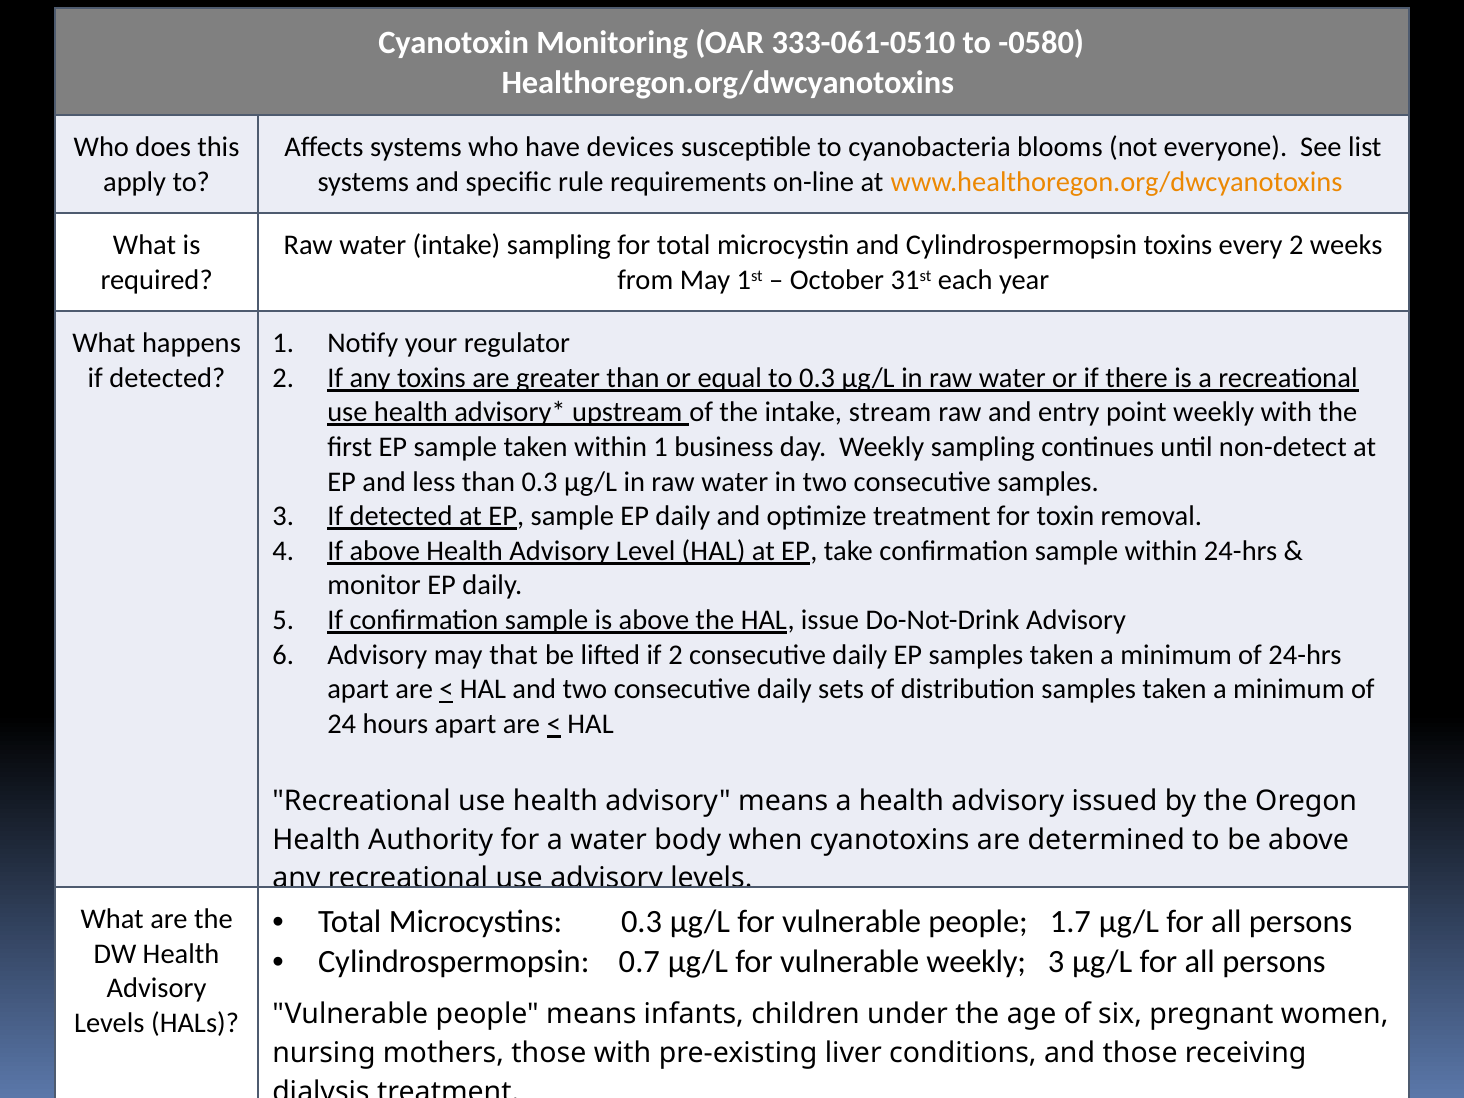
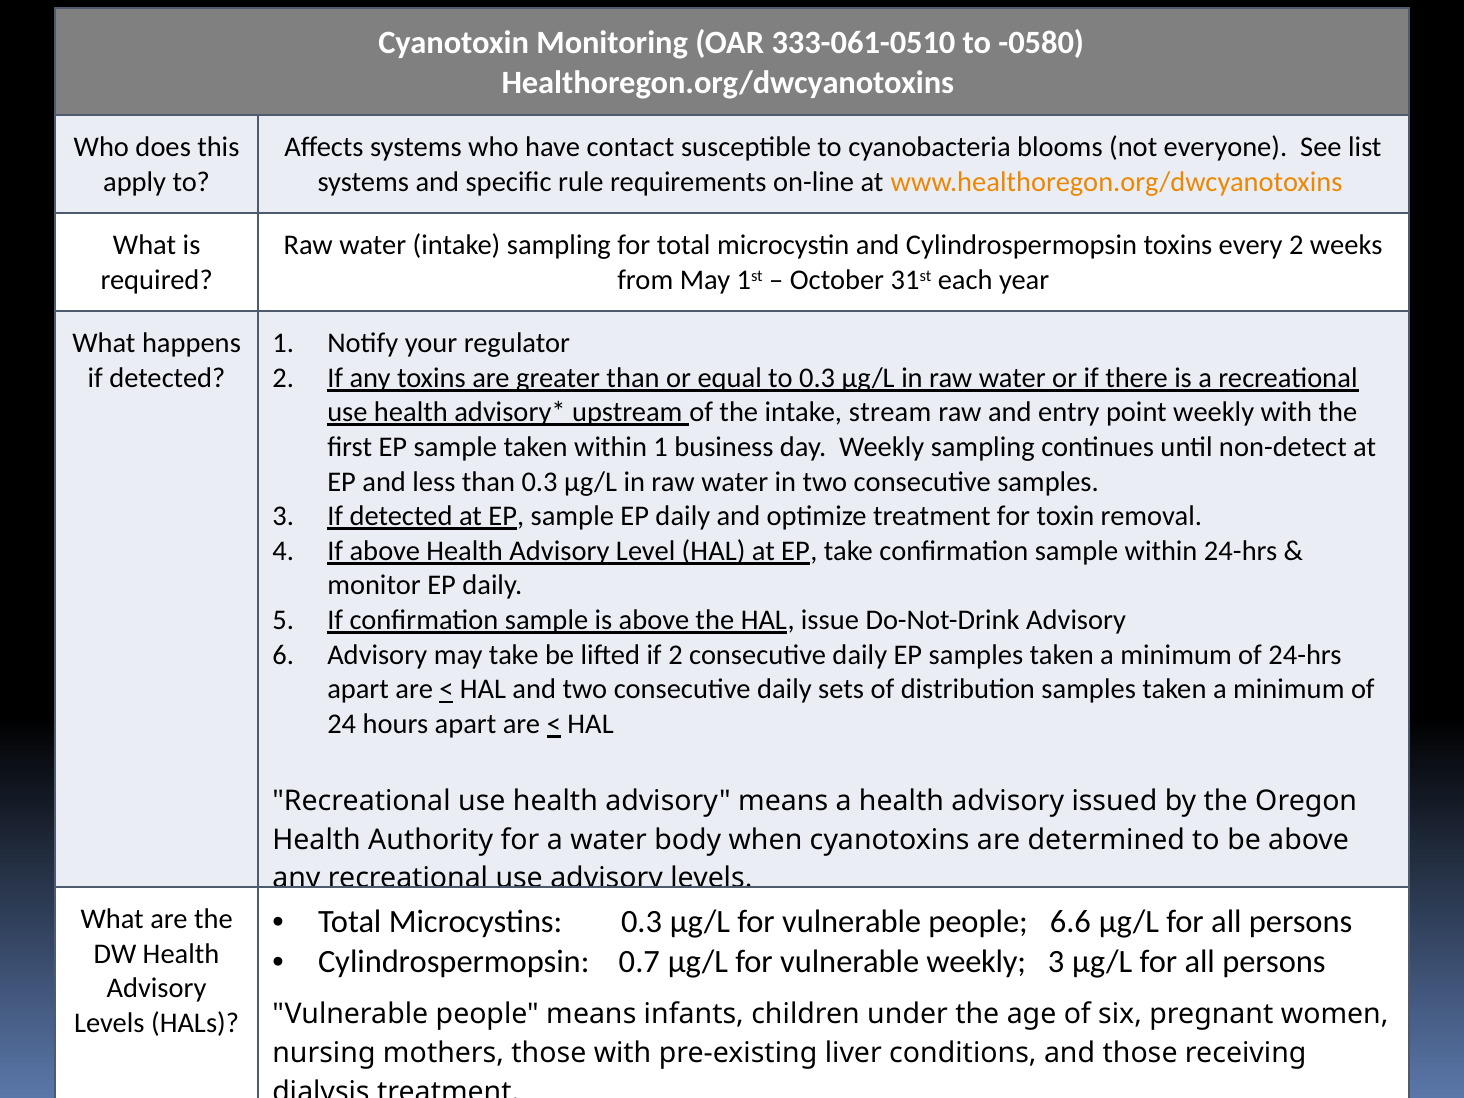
devices: devices -> contact (630, 147)
may that: that -> take (514, 655)
1.7: 1.7 -> 6.6 (1070, 922)
